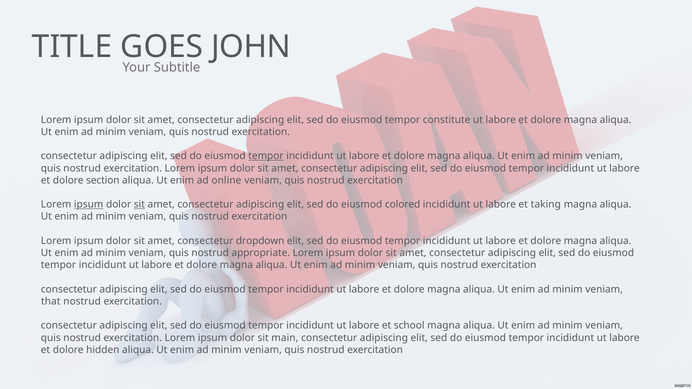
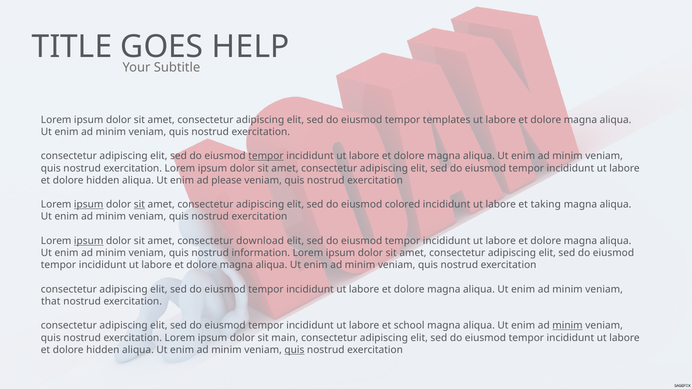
JOHN: JOHN -> HELP (251, 47)
constitute: constitute -> templates (447, 120)
section: section -> hidden (103, 180)
online: online -> please (227, 180)
ipsum underline: none -> present (89, 241)
dropdown: dropdown -> download (260, 241)
appropriate: appropriate -> information (261, 253)
minim underline: none -> present (567, 326)
quis underline: none -> present (294, 350)
